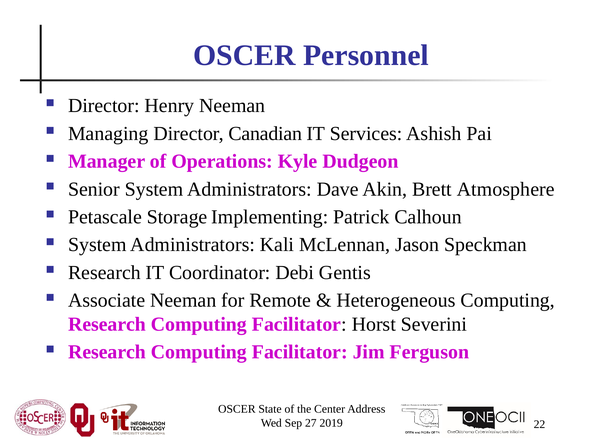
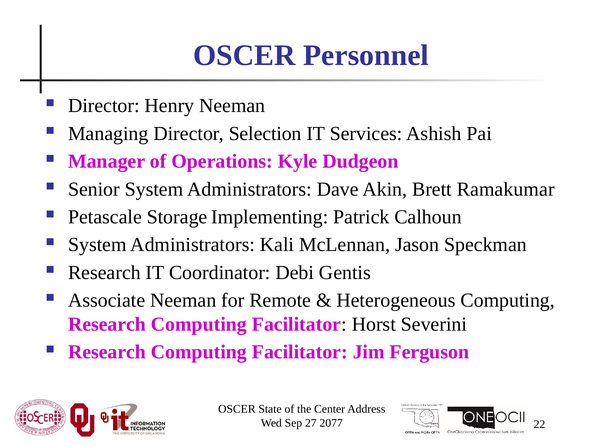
Canadian: Canadian -> Selection (265, 134)
Atmosphere: Atmosphere -> Ramakumar (506, 189)
2019: 2019 -> 2077 (331, 423)
